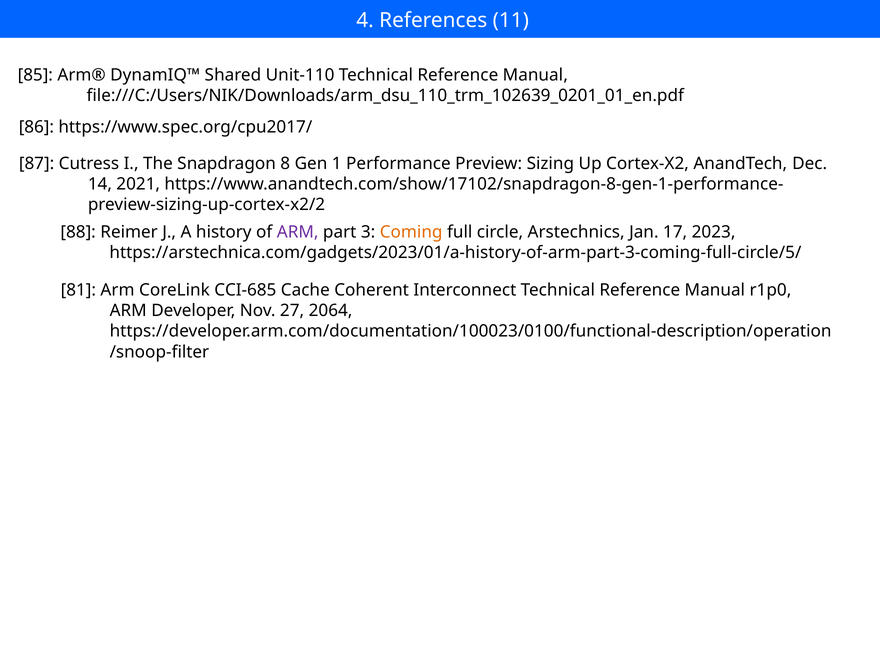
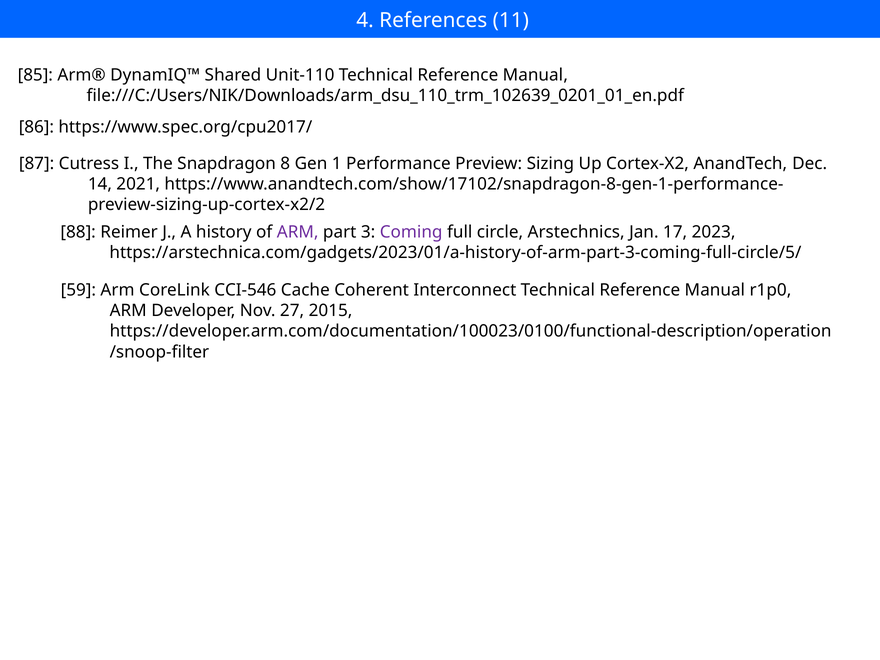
Coming colour: orange -> purple (411, 232)
81: 81 -> 59 (78, 290)
CCI-685: CCI-685 -> CCI-546 (245, 290)
2064: 2064 -> 2015 (331, 311)
